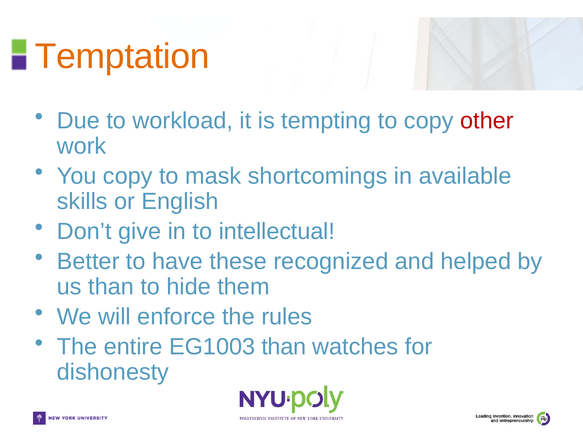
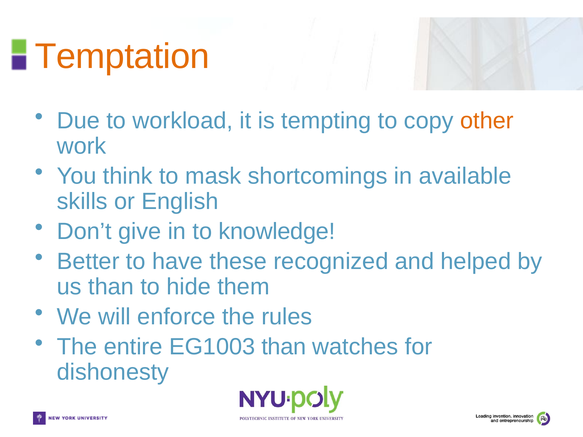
other colour: red -> orange (487, 121)
You copy: copy -> think (128, 176)
intellectual: intellectual -> knowledge (277, 231)
